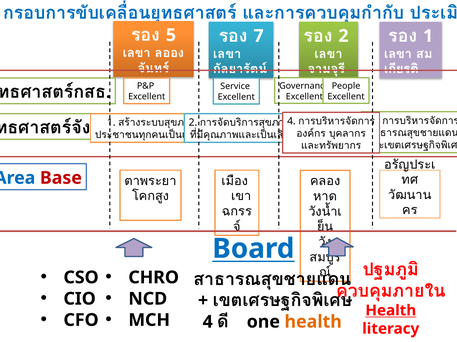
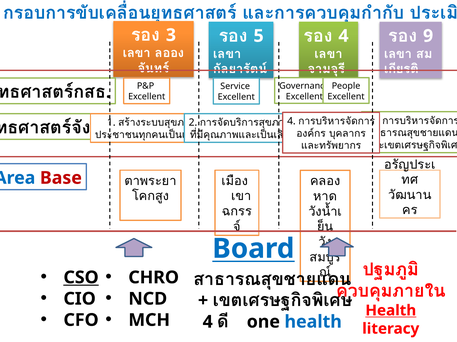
5: 5 -> 3 (171, 35)
7: 7 -> 5 (259, 36)
2: 2 -> 4 (343, 36)
1: 1 -> 9 (428, 36)
CSO underline: none -> present (81, 278)
health colour: orange -> blue (313, 322)
